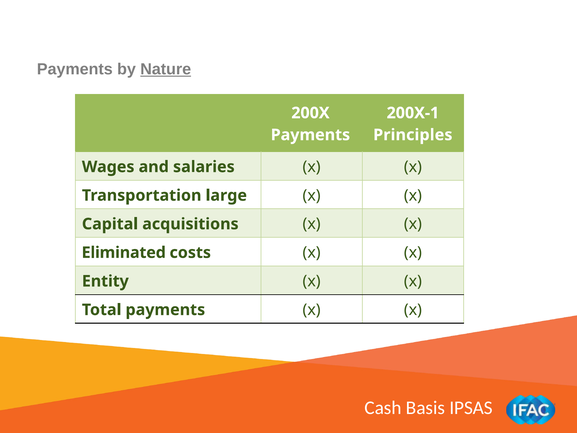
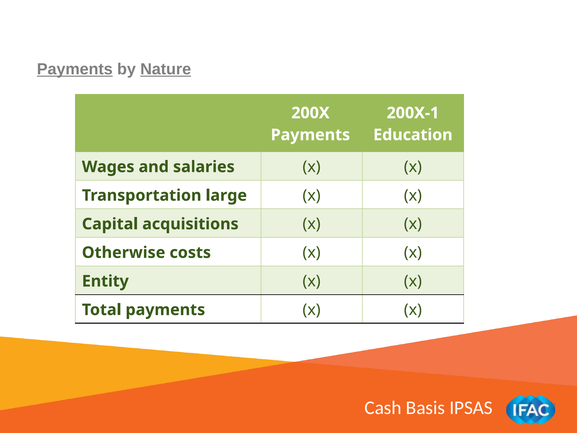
Payments underline: none -> present (75, 69)
Principles: Principles -> Education (413, 135)
Eliminated: Eliminated -> Otherwise (124, 252)
